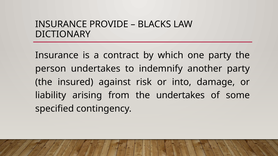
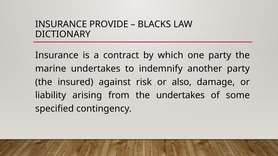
person: person -> marine (51, 69)
into: into -> also (182, 82)
